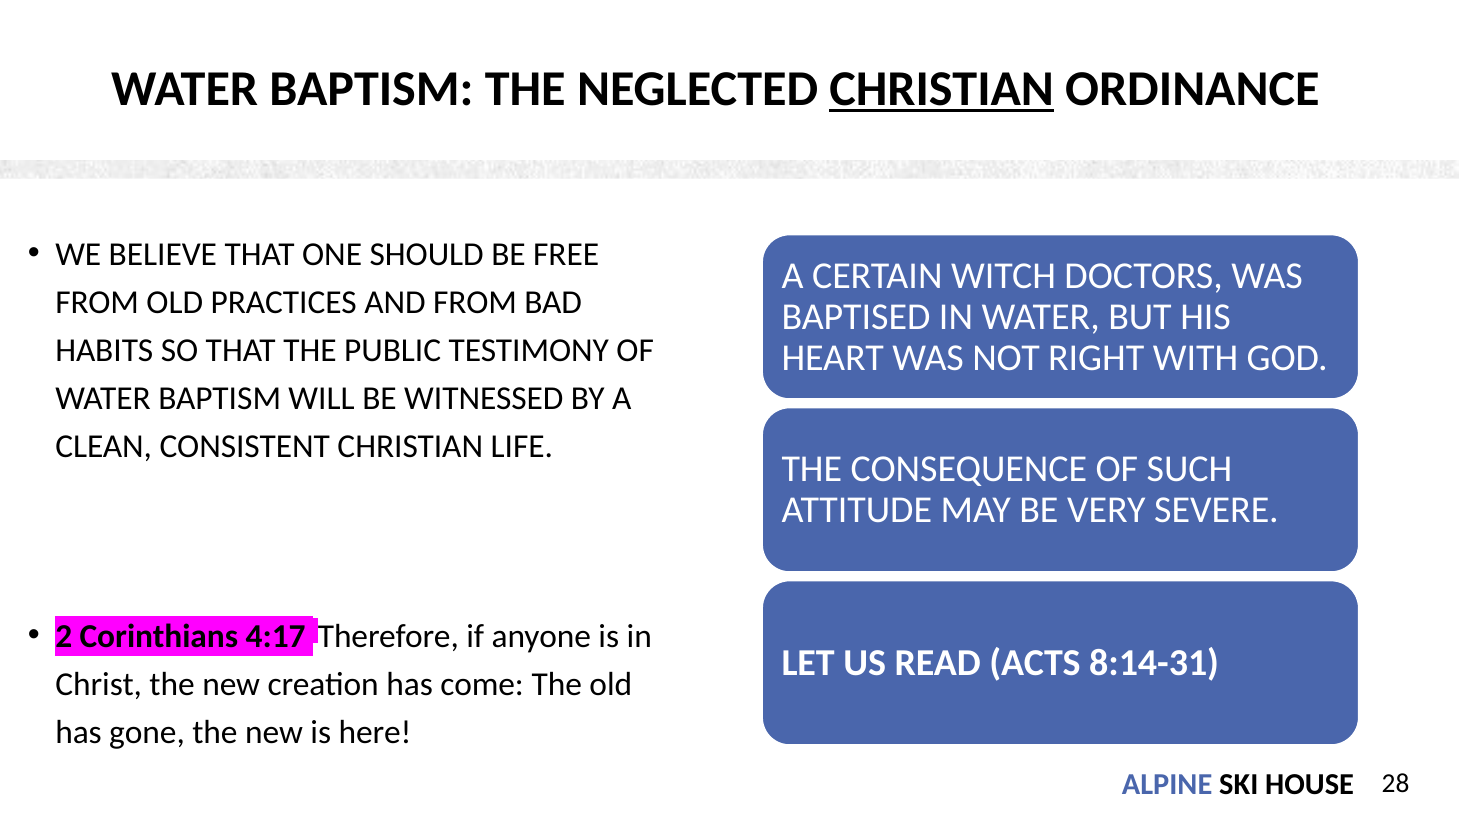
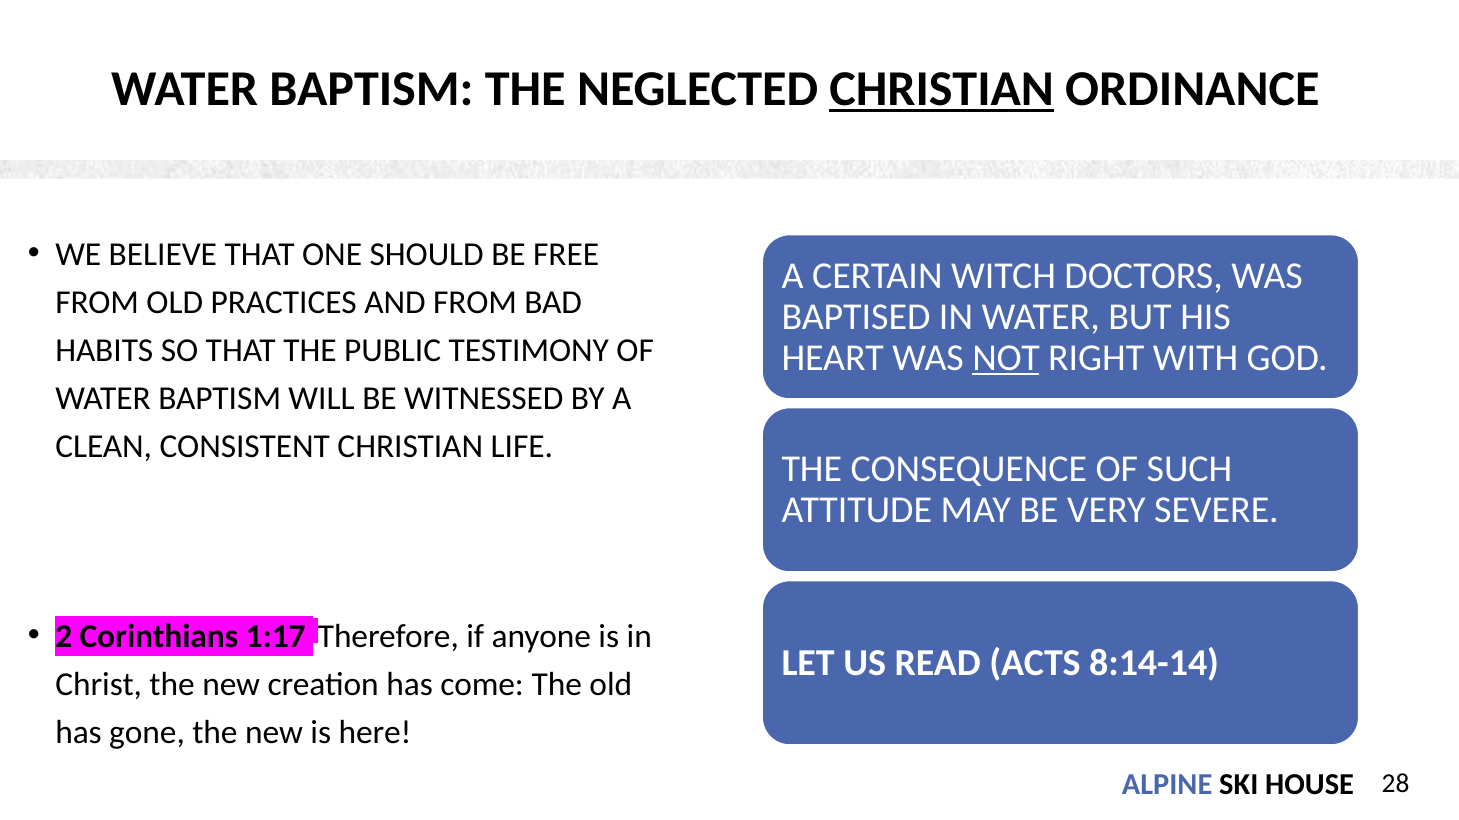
NOT underline: none -> present (1006, 358)
4:17: 4:17 -> 1:17 (276, 637)
8:14-31: 8:14-31 -> 8:14-14 (1154, 663)
